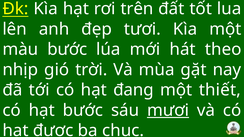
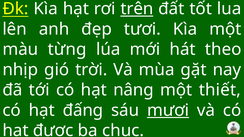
trên underline: none -> present (137, 9)
màu bước: bước -> từng (67, 49)
đang: đang -> nâng (133, 90)
hạt bước: bước -> đấng (83, 110)
